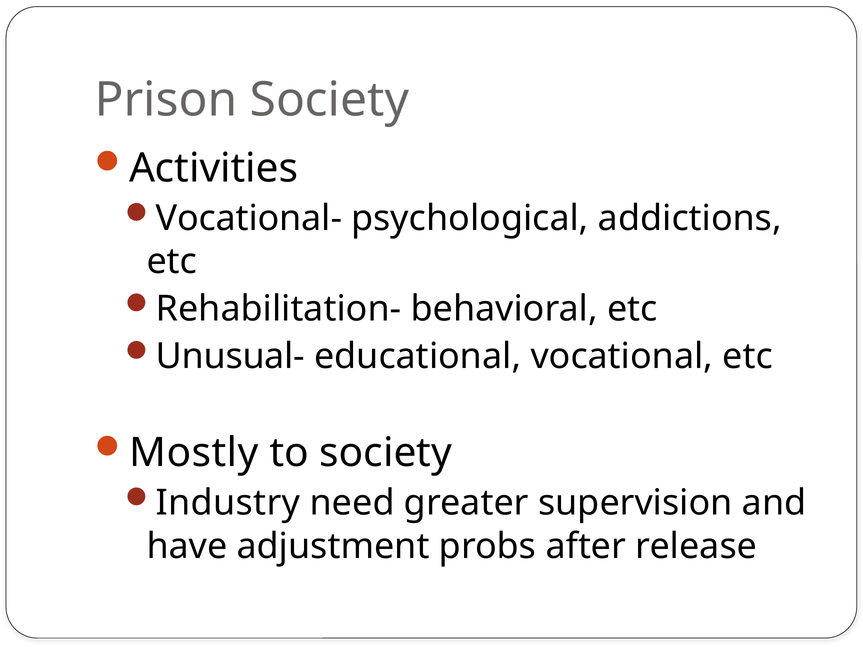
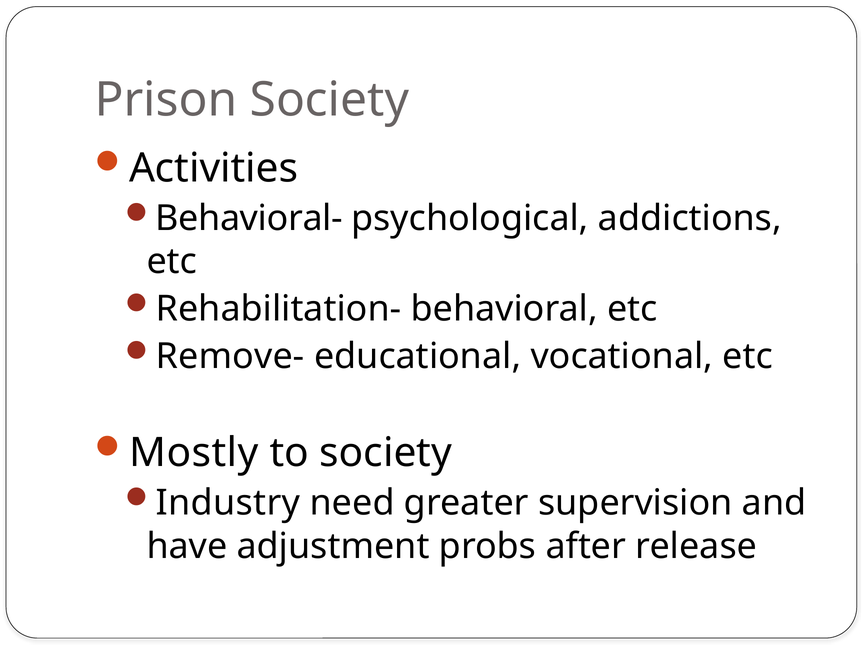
Vocational-: Vocational- -> Behavioral- (249, 218)
Unusual-: Unusual- -> Remove- (230, 357)
